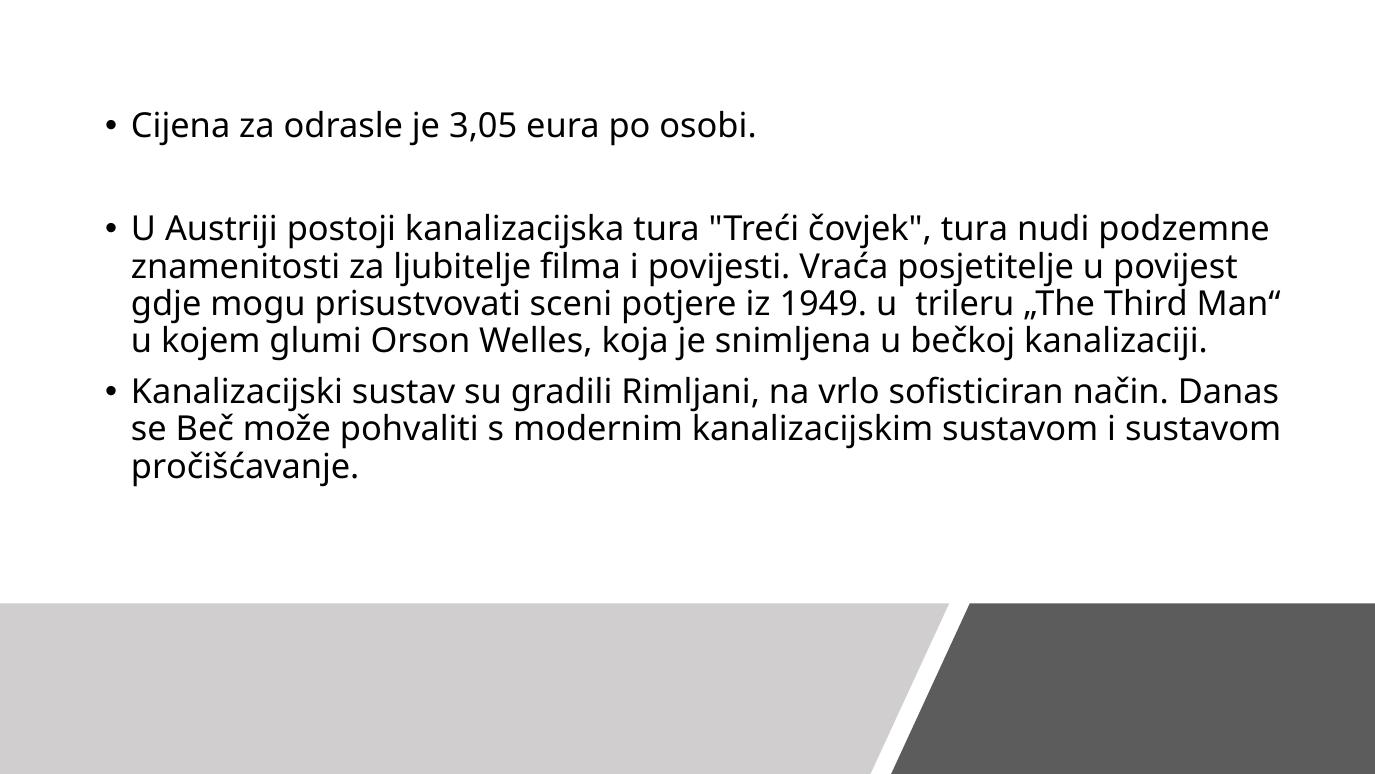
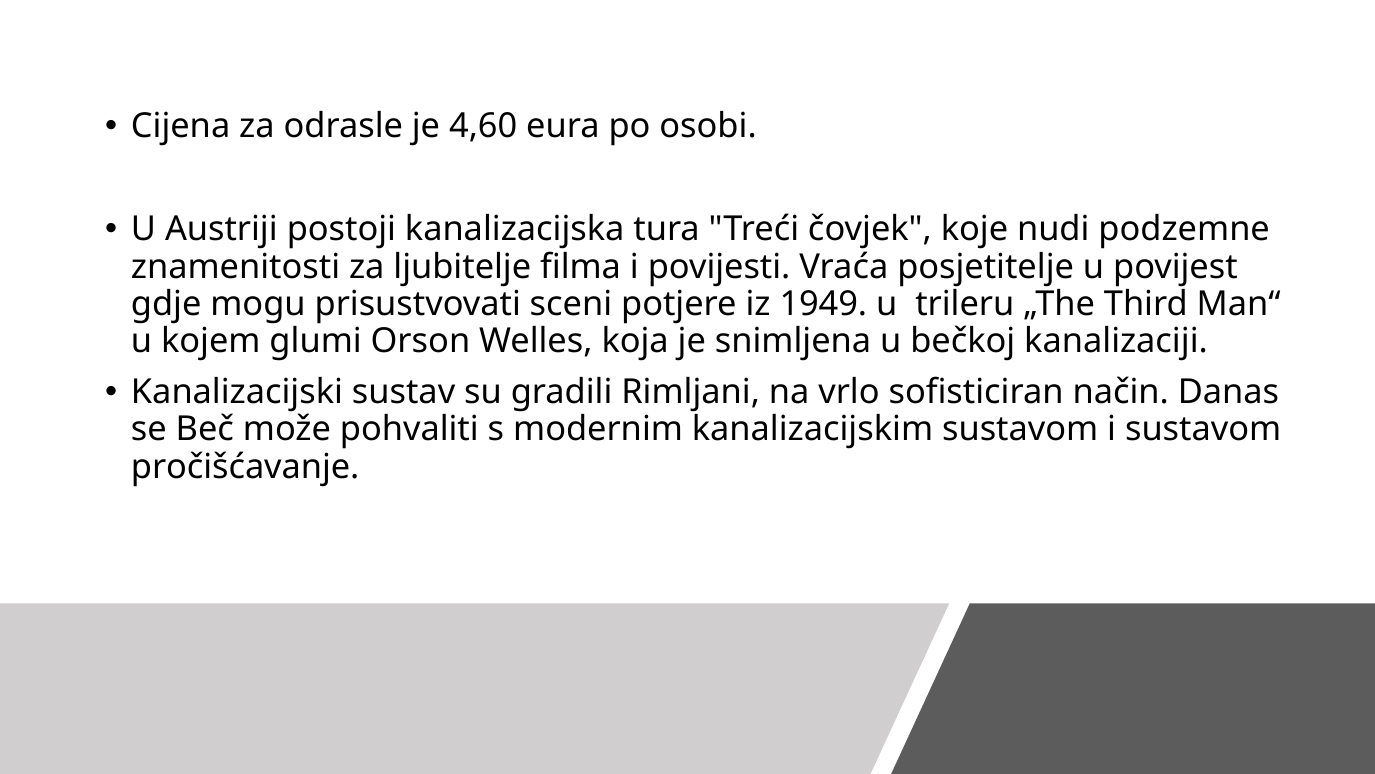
3,05: 3,05 -> 4,60 (483, 127)
čovjek tura: tura -> koje (974, 229)
